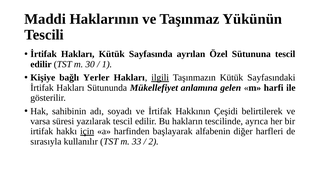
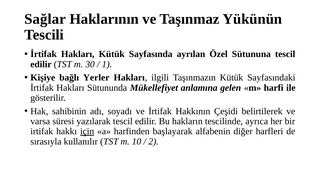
Maddi: Maddi -> Sağlar (45, 19)
ilgili underline: present -> none (160, 78)
33: 33 -> 10 (137, 141)
